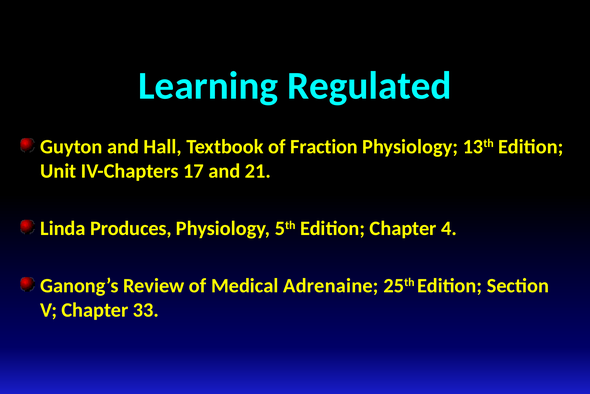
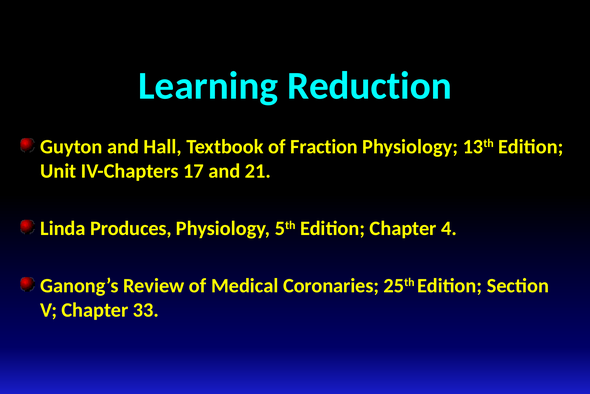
Regulated: Regulated -> Reduction (369, 86)
Adrenaine: Adrenaine -> Coronaries (331, 285)
